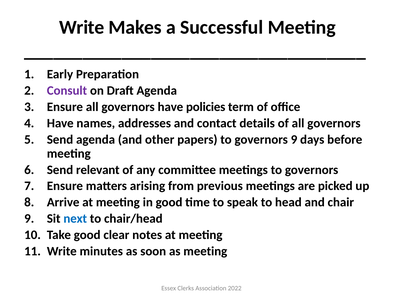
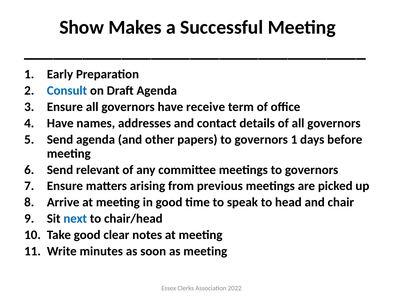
Write: Write -> Show (82, 27)
Consult colour: purple -> blue (67, 91)
policies: policies -> receive (206, 107)
governors 9: 9 -> 1 (294, 140)
